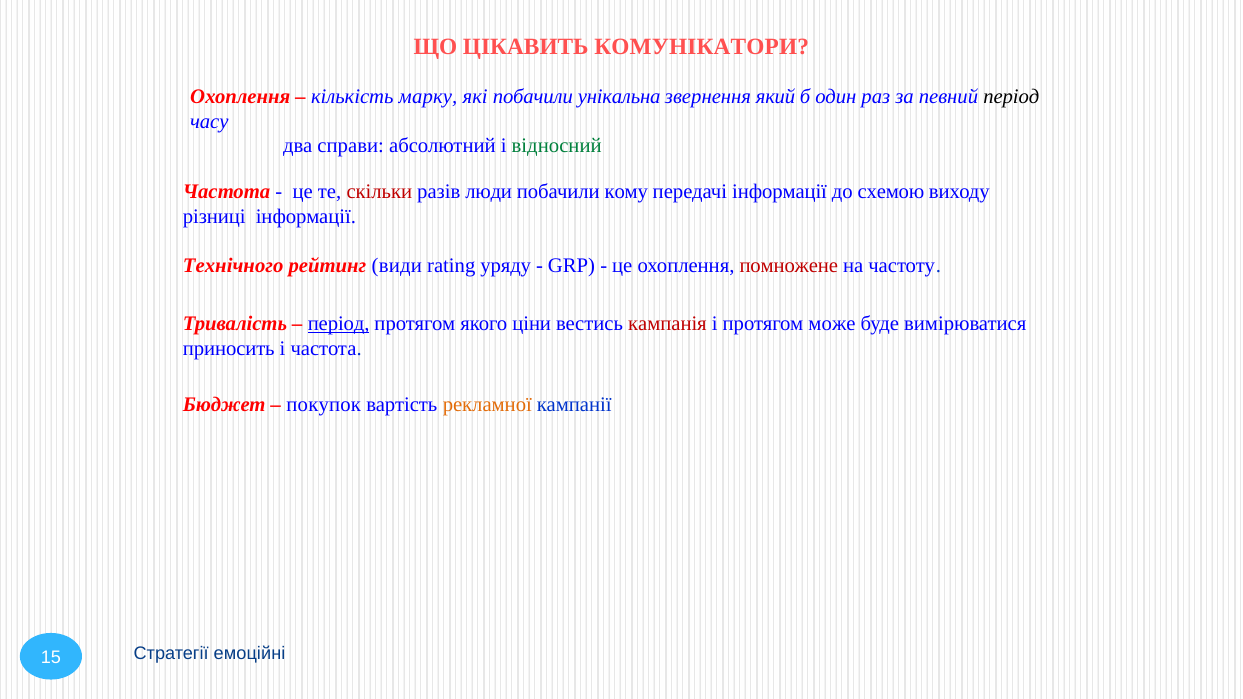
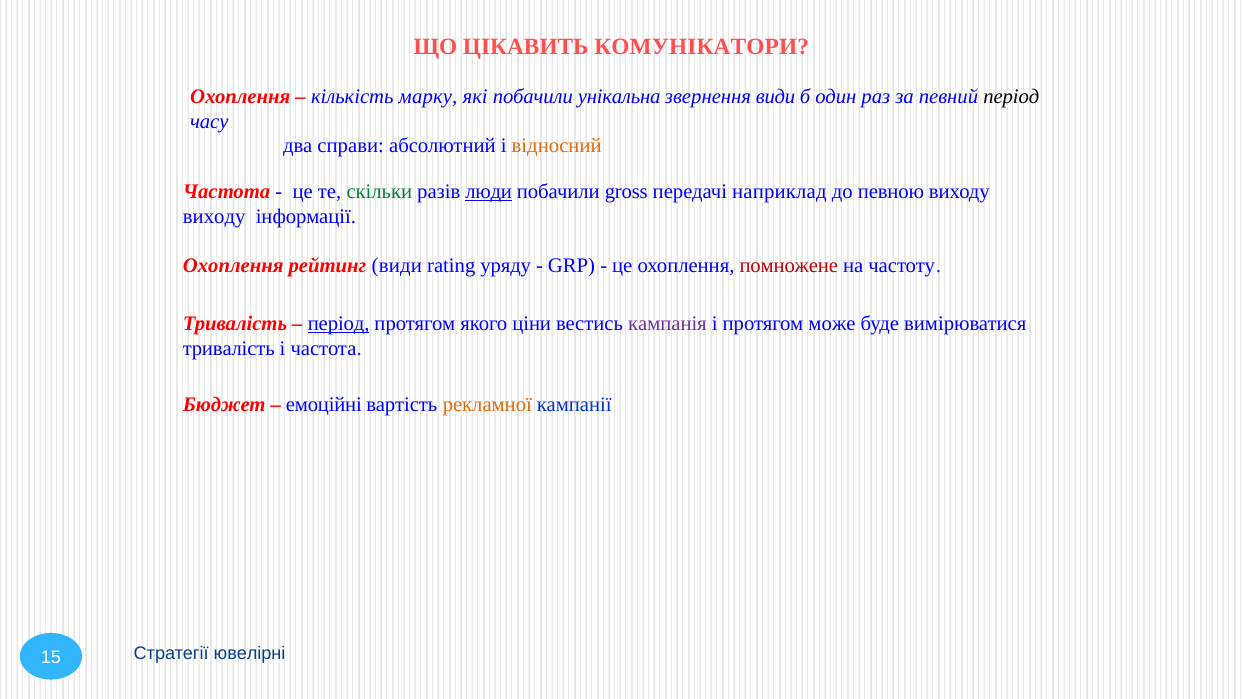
звернення який: який -> види (776, 96)
відносний colour: green -> orange (557, 146)
скільки colour: red -> green (379, 192)
люди underline: none -> present (489, 192)
кому: кому -> gross (626, 192)
передачі інформації: інформації -> наприклад (779, 192)
схемою: схемою -> певною (891, 192)
різниці: різниці -> виходу (214, 217)
Технічного: Технічного -> Охоплення (233, 265)
кампанія colour: red -> purple (667, 324)
приносить: приносить -> тривалість (229, 349)
покупок: покупок -> емоційні (324, 405)
емоційні: емоційні -> ювелірні (250, 654)
